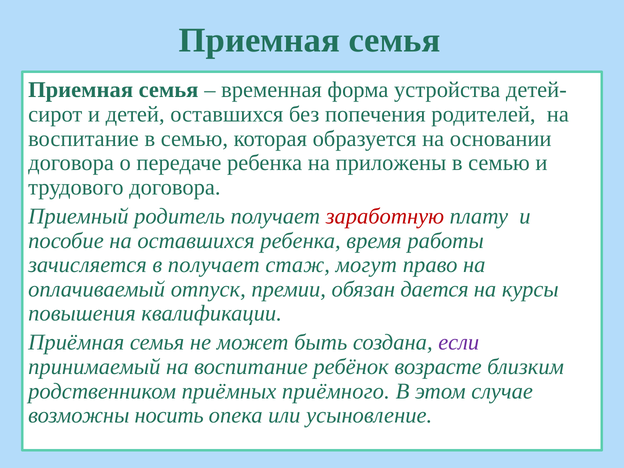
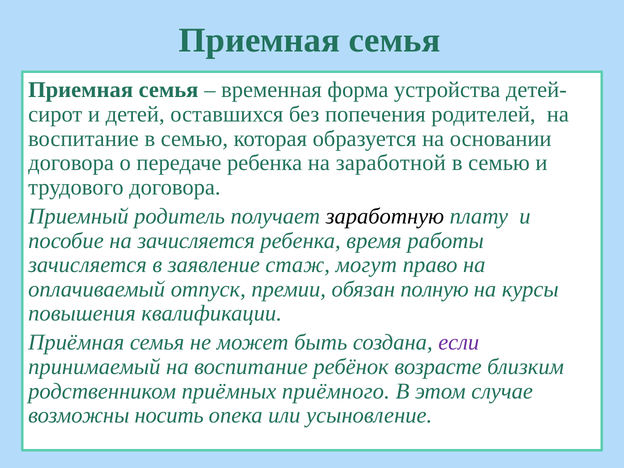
приложены: приложены -> заработной (391, 163)
заработную colour: red -> black (385, 216)
на оставшихся: оставшихся -> зачисляется (196, 241)
в получает: получает -> заявление (214, 265)
дается: дается -> полную (435, 289)
